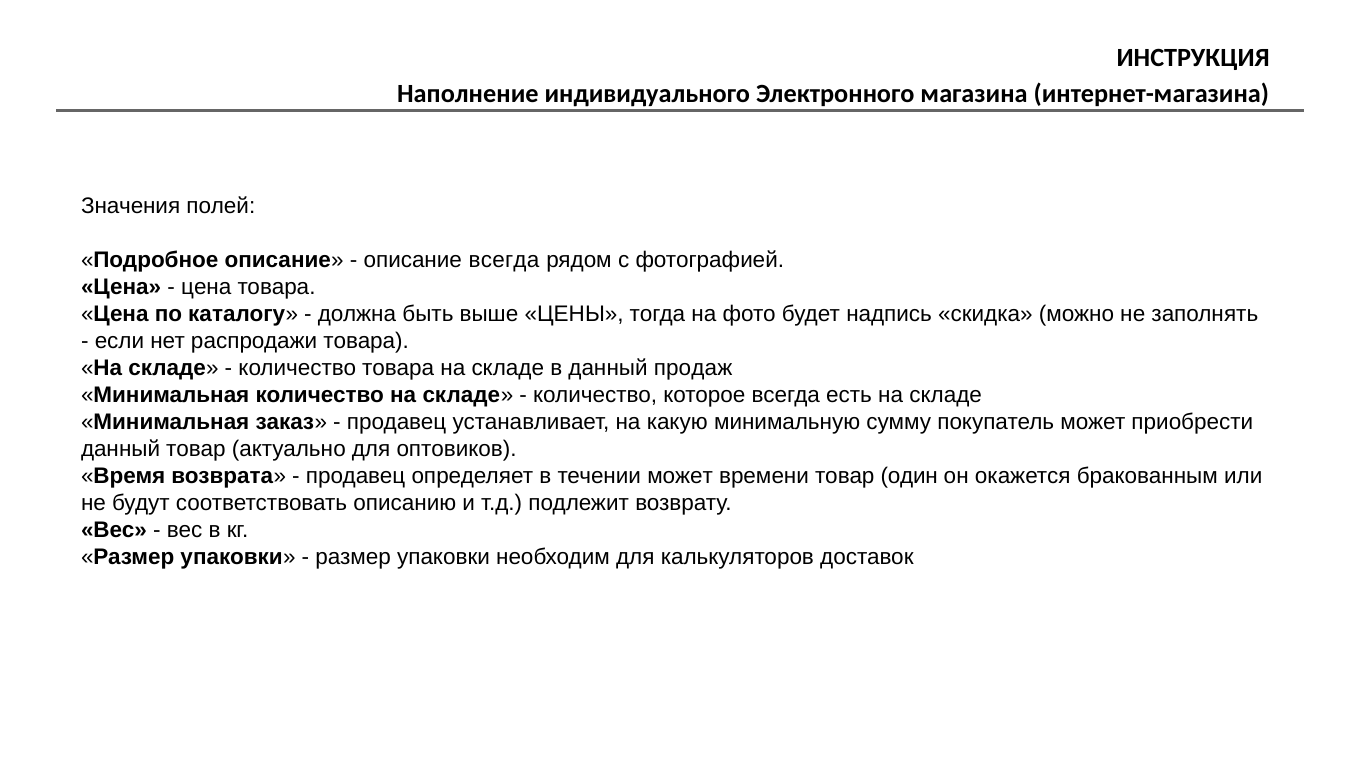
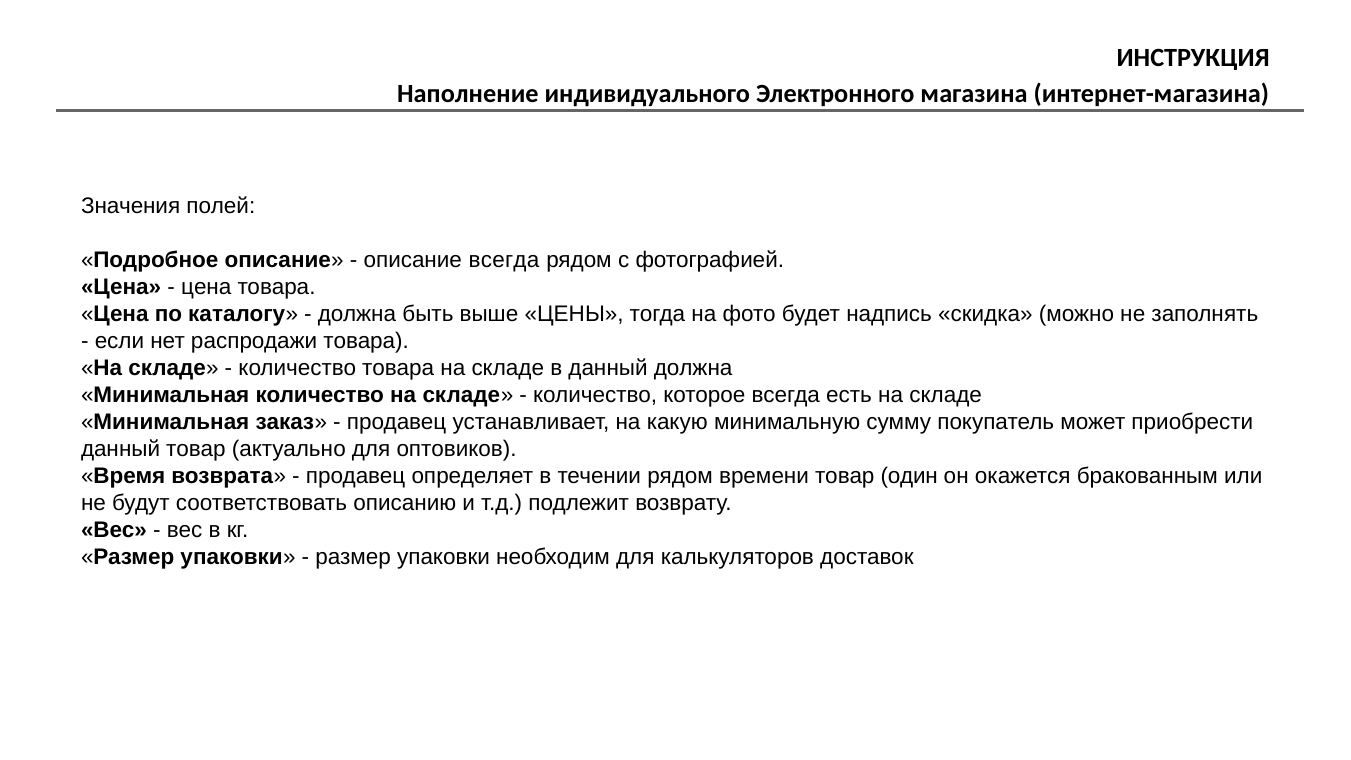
данный продаж: продаж -> должна (693, 368)
течении может: может -> рядом (680, 476)
